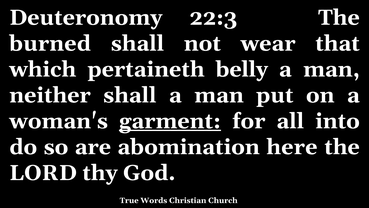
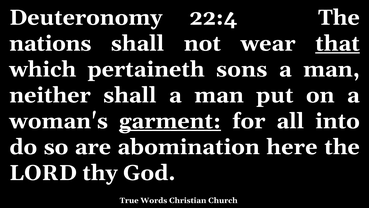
22:3: 22:3 -> 22:4 (213, 18)
burned: burned -> nations (50, 43)
that underline: none -> present (338, 43)
belly: belly -> sons (242, 69)
